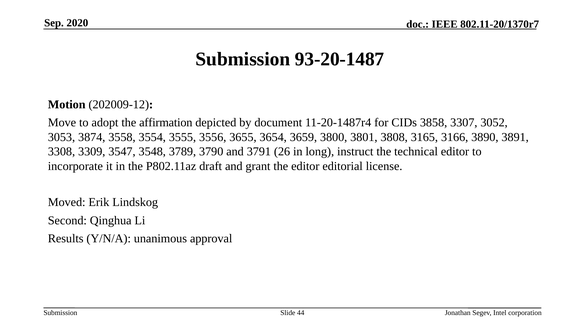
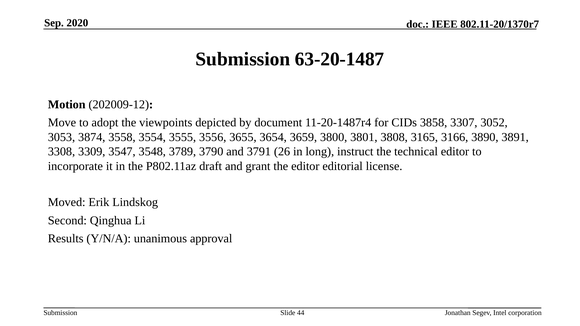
93-20-1487: 93-20-1487 -> 63-20-1487 (340, 59)
affirmation: affirmation -> viewpoints (166, 123)
